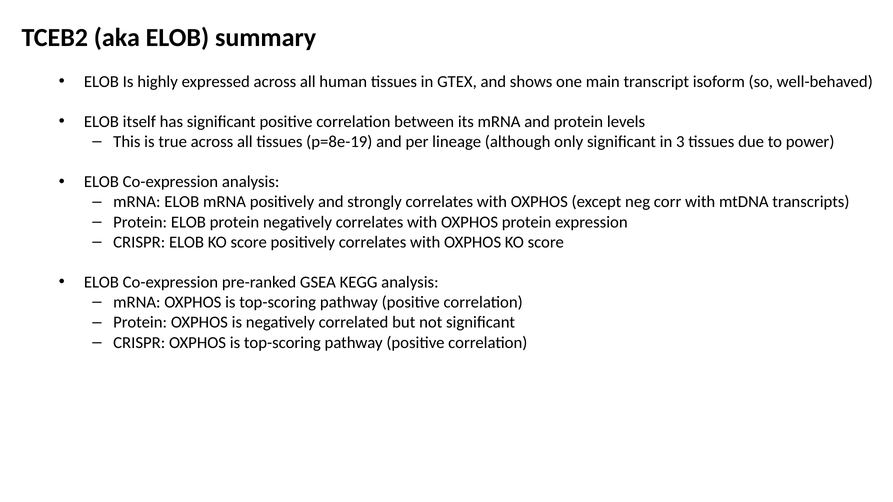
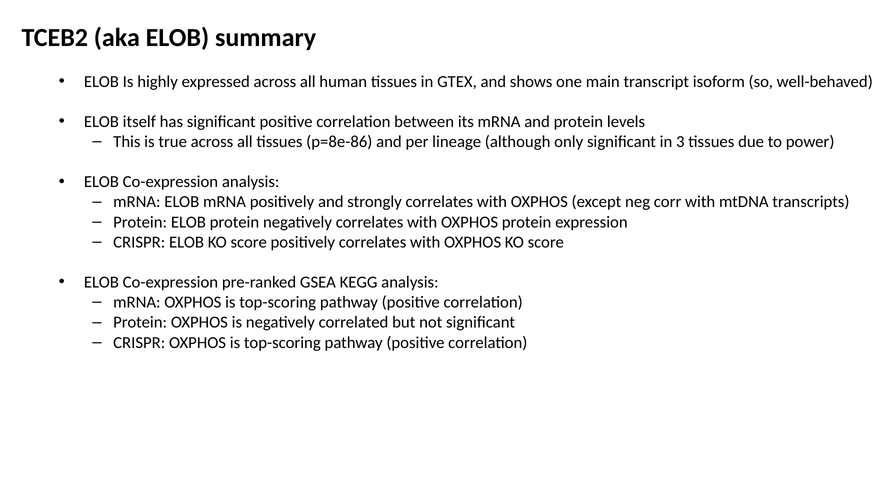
p=8e-19: p=8e-19 -> p=8e-86 (339, 142)
